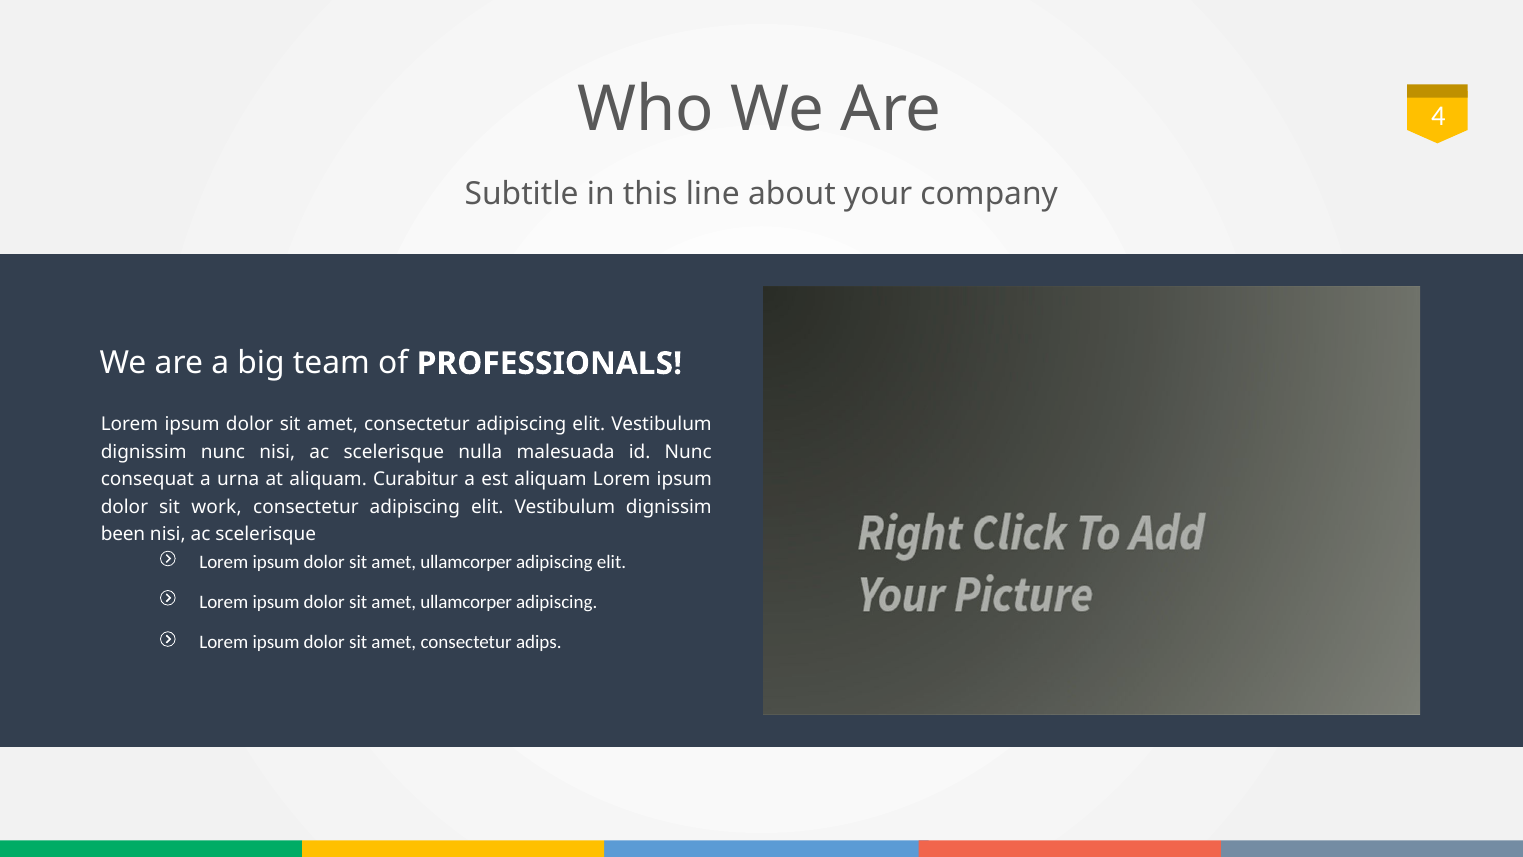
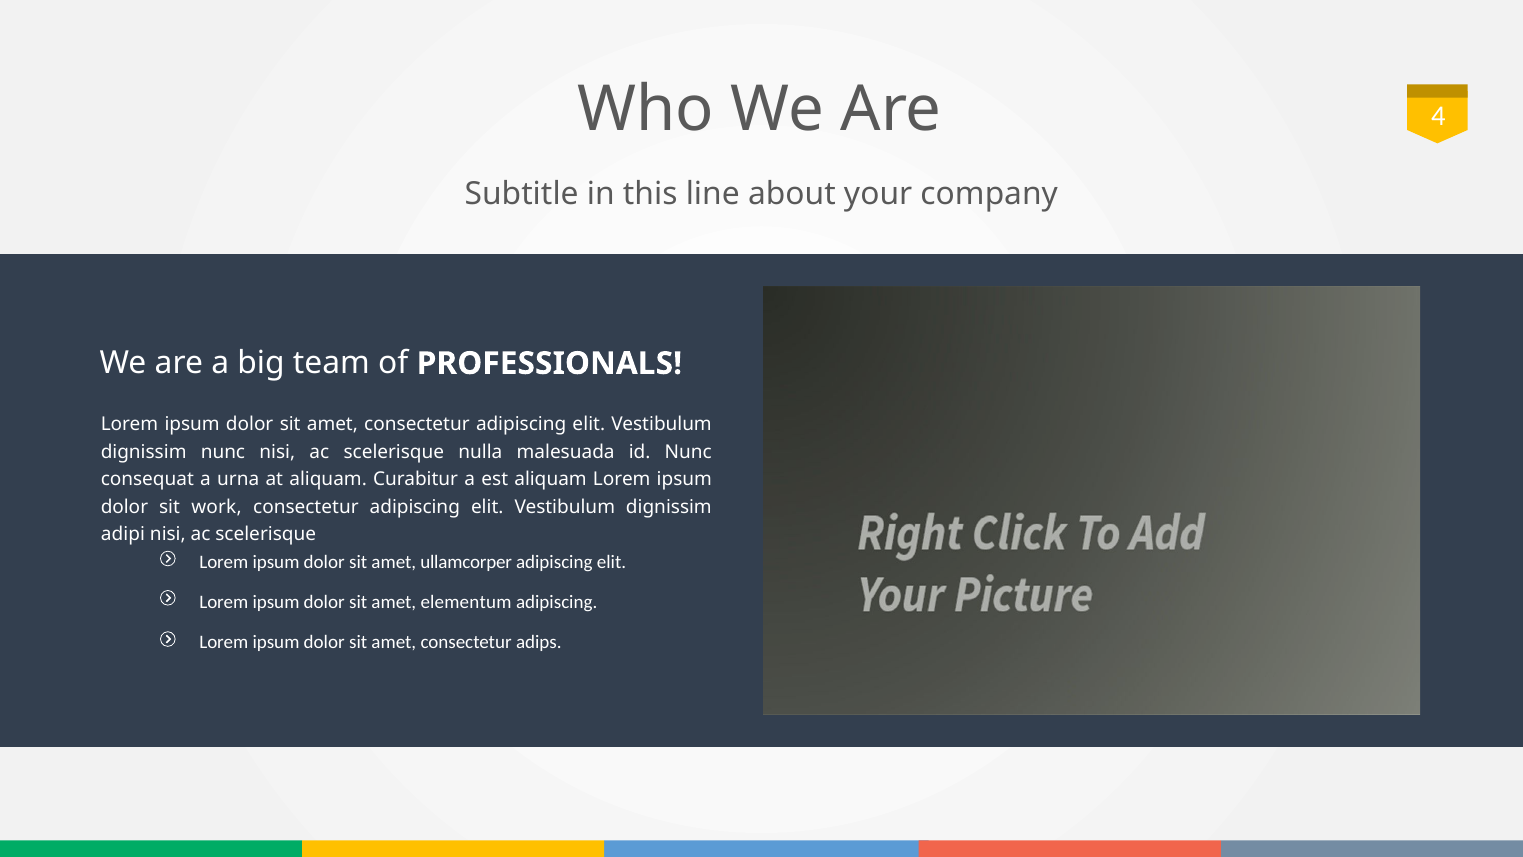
been: been -> adipi (123, 534)
ullamcorper: ullamcorper -> elementum (466, 602)
